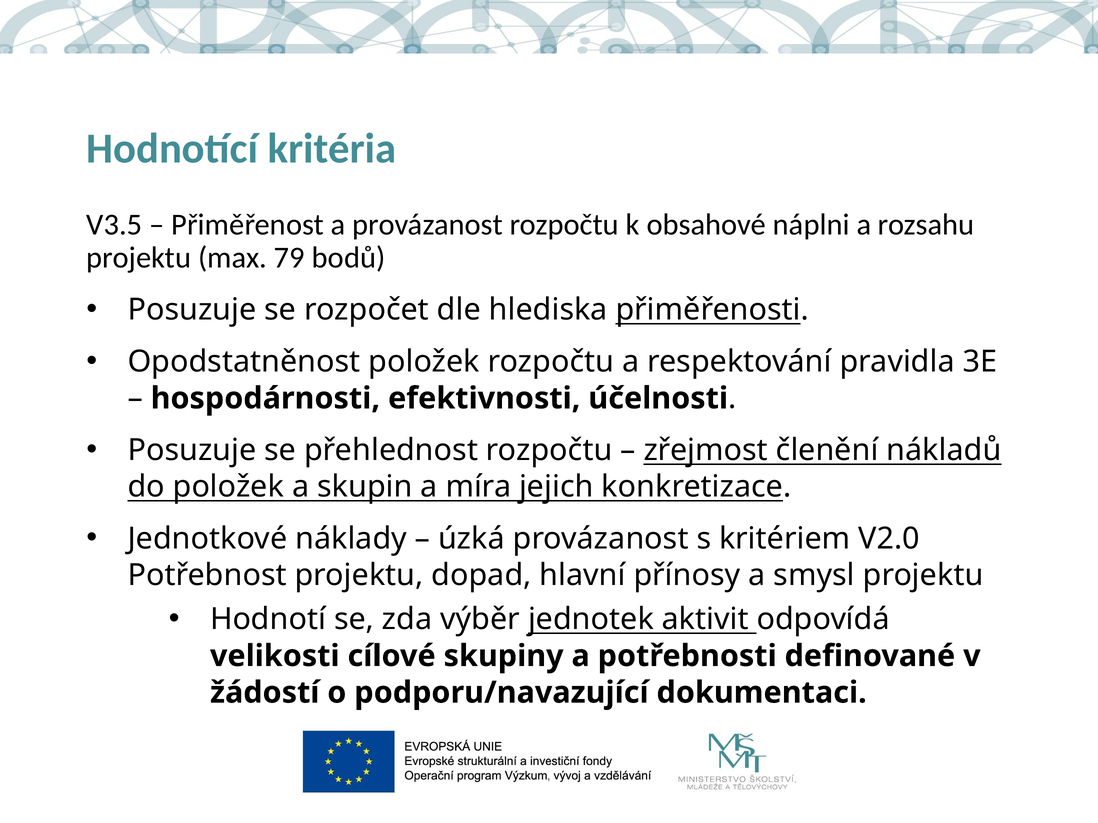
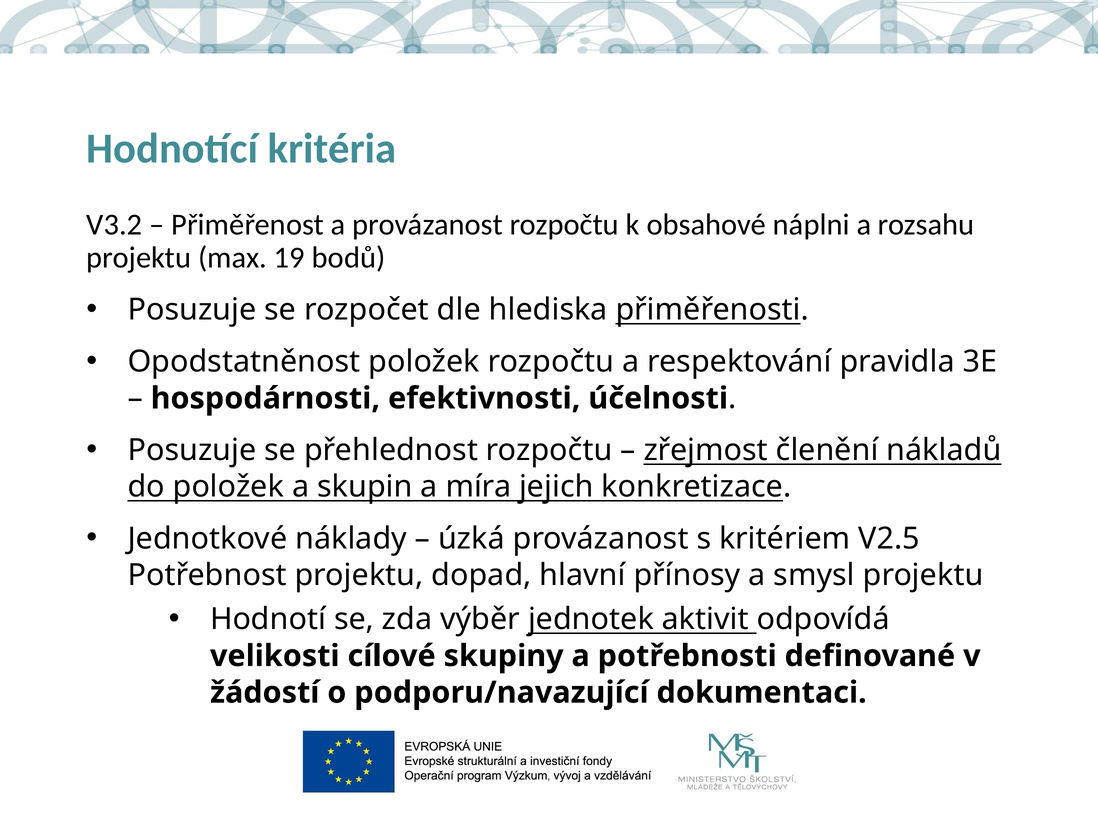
V3.5: V3.5 -> V3.2 (114, 225)
79: 79 -> 19 (289, 258)
V2.0: V2.0 -> V2.5 (889, 539)
